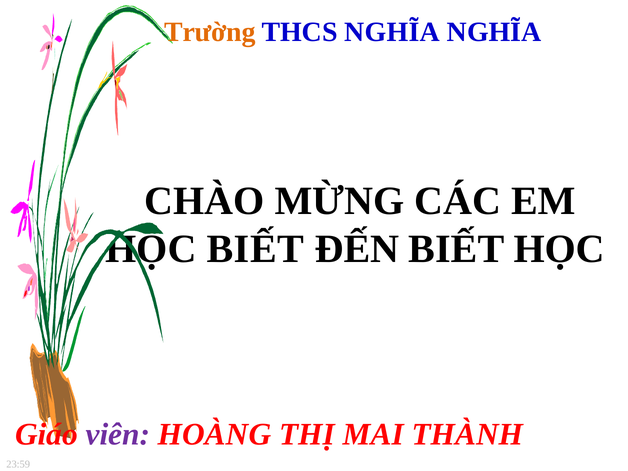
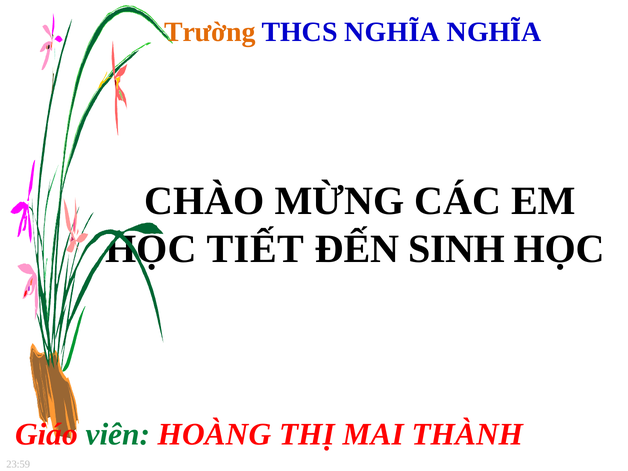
BIẾT: BIẾT -> TIẾT (255, 249)
ĐẾN BIẾT: BIẾT -> SINH (457, 249)
viên colour: purple -> green (118, 435)
